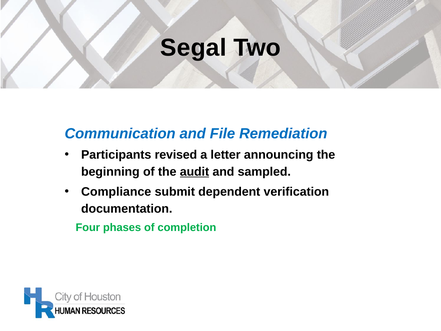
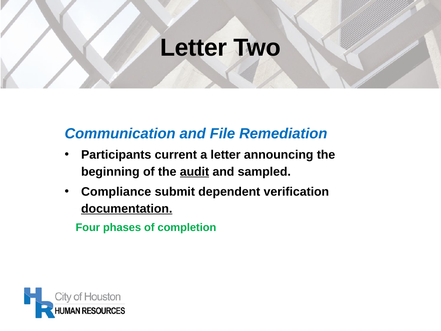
Segal: Segal -> Letter (194, 48)
revised: revised -> current (176, 155)
documentation underline: none -> present (127, 209)
